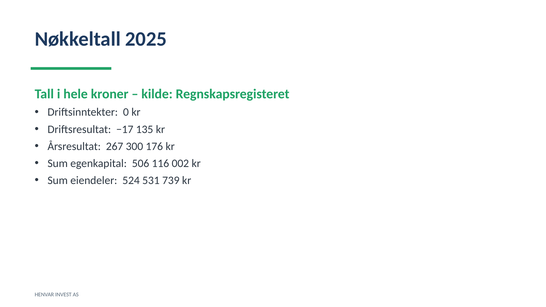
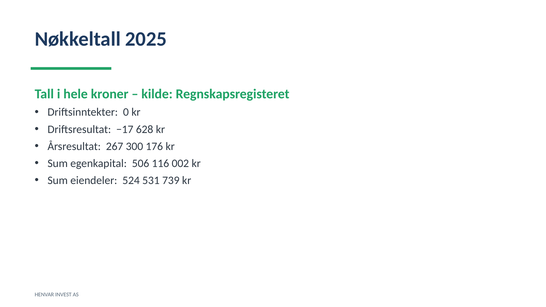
135: 135 -> 628 (145, 129)
